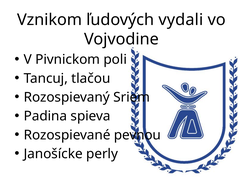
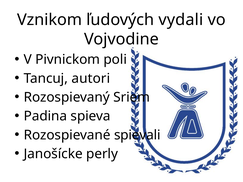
tlačou: tlačou -> autori (91, 78)
pevnou: pevnou -> spievali (137, 135)
